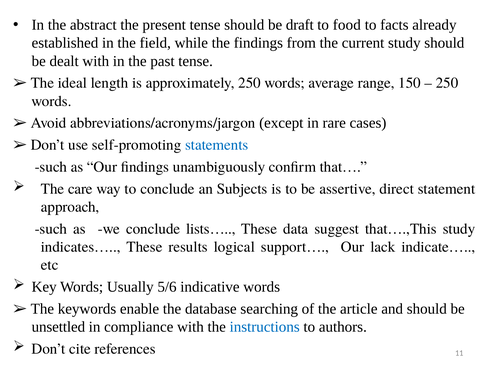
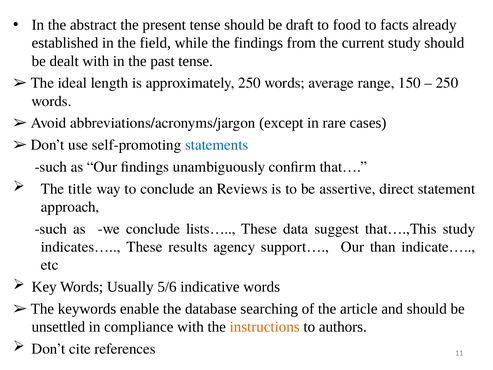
care: care -> title (80, 189)
Subjects: Subjects -> Reviews (242, 189)
logical: logical -> agency (234, 247)
lack: lack -> than (383, 247)
instructions colour: blue -> orange (265, 327)
